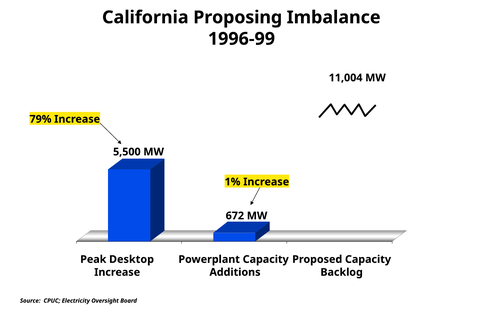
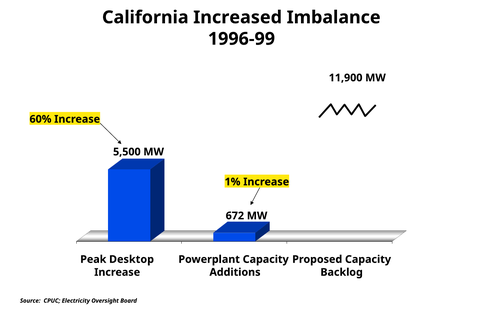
Proposing: Proposing -> Increased (238, 17)
11,004: 11,004 -> 11,900 (346, 78)
79%: 79% -> 60% (40, 119)
